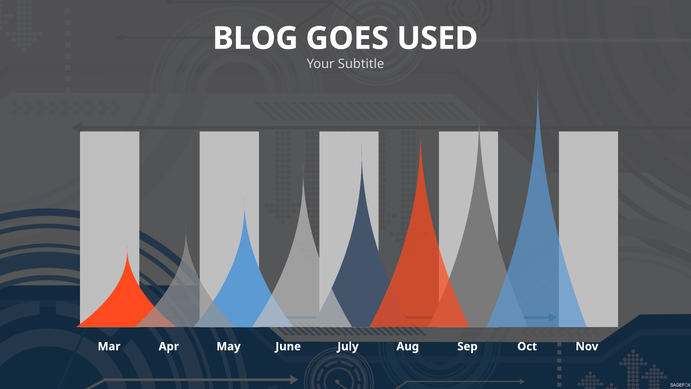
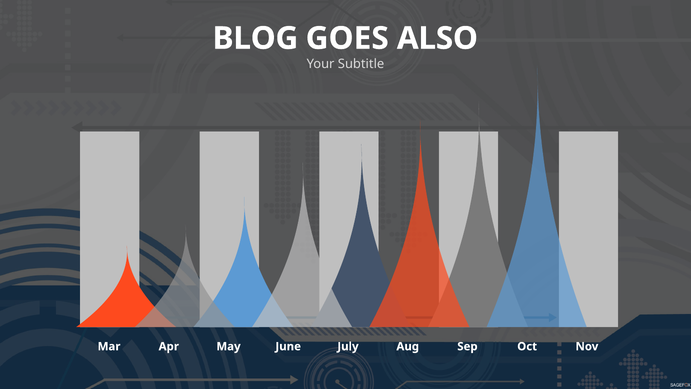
USED: USED -> ALSO (437, 38)
